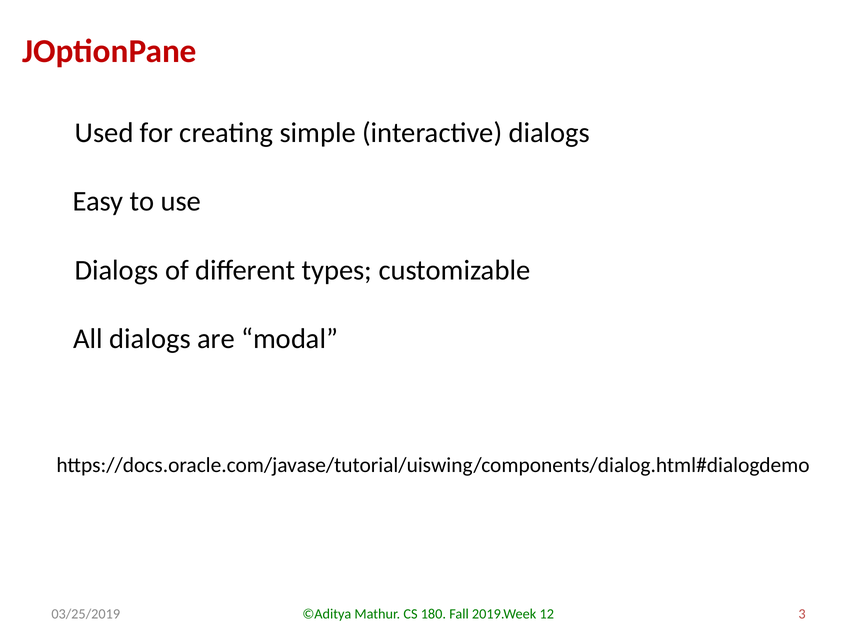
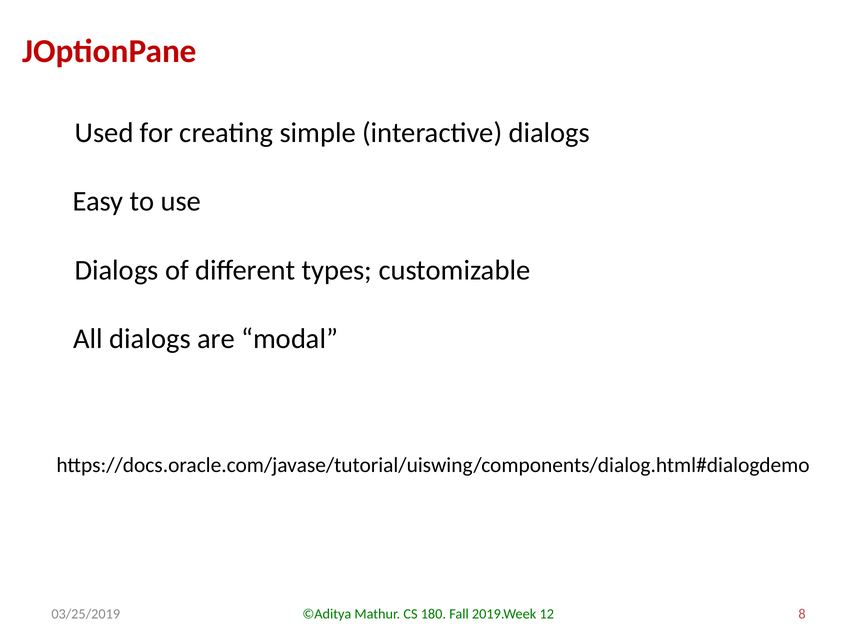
3: 3 -> 8 (802, 614)
